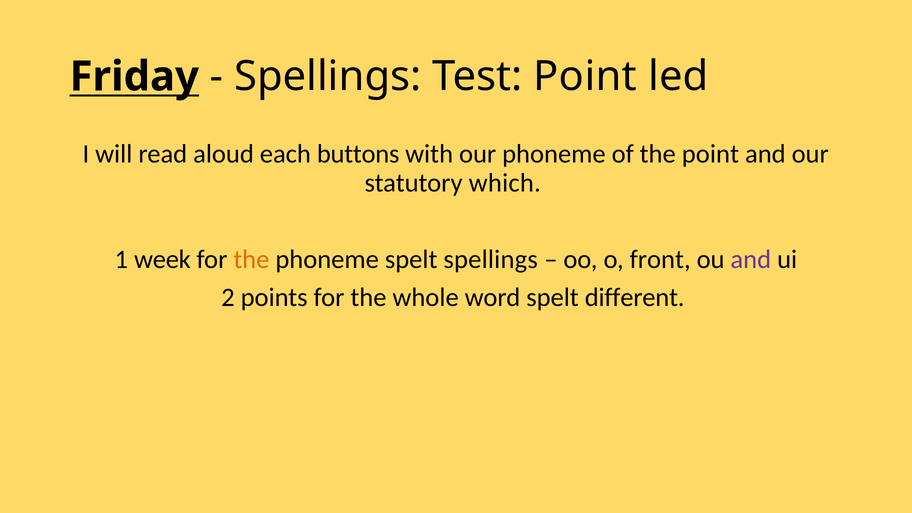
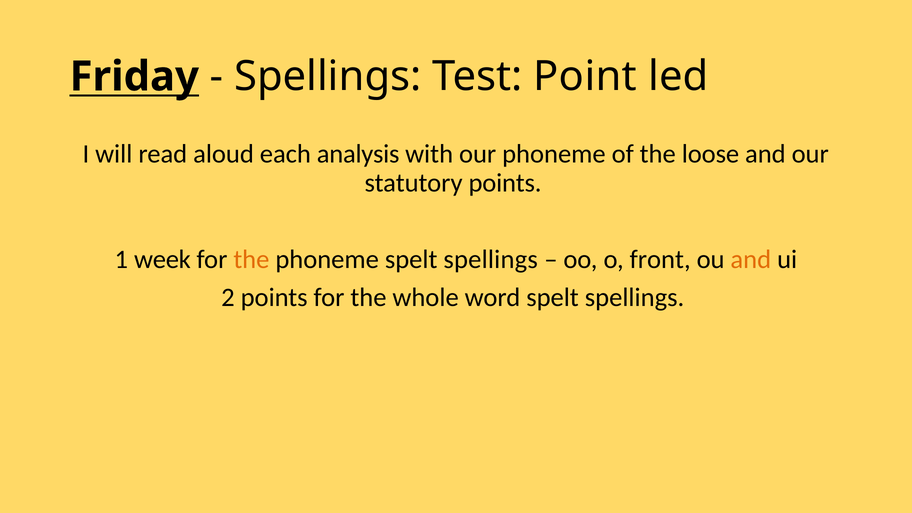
buttons: buttons -> analysis (358, 154)
the point: point -> loose (710, 154)
statutory which: which -> points (505, 183)
and colour: purple -> orange (751, 259)
word spelt different: different -> spellings (635, 298)
